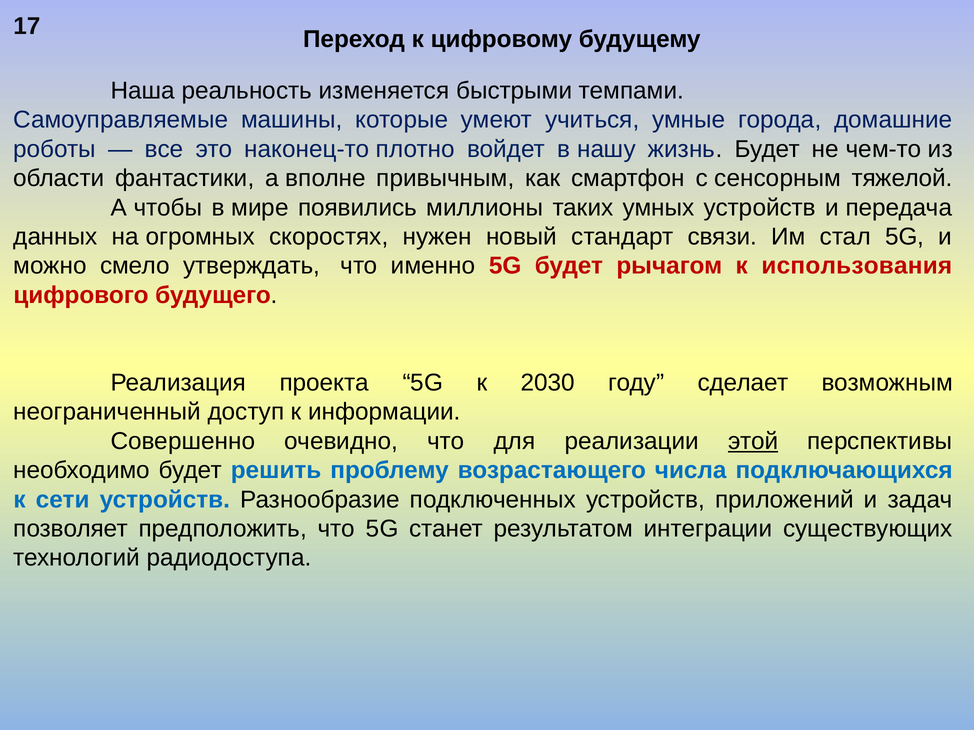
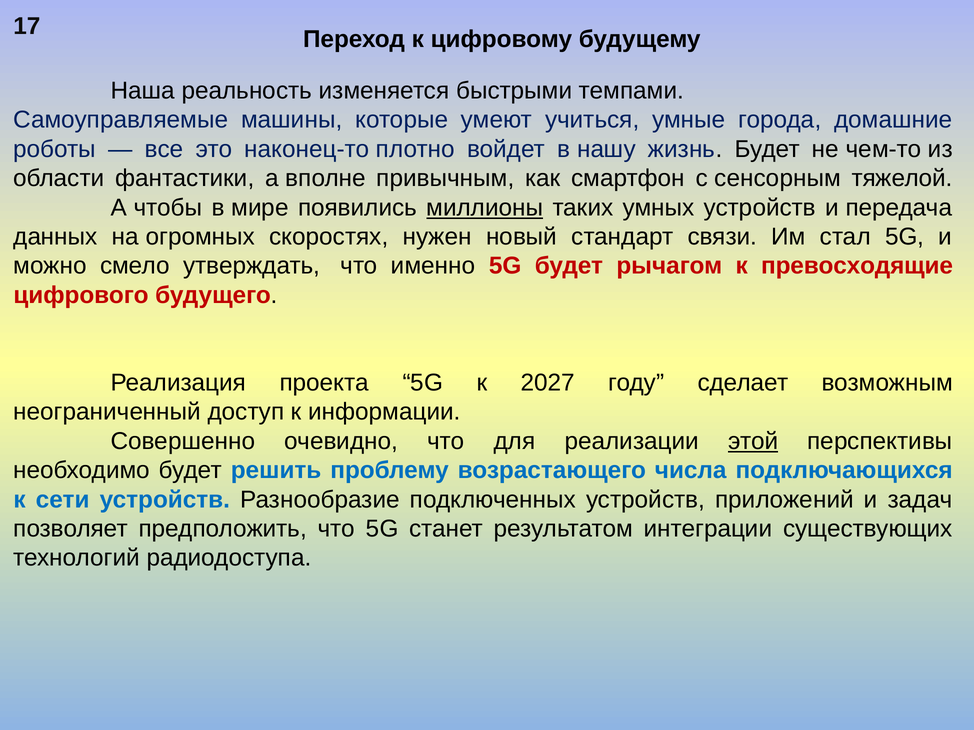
миллионы underline: none -> present (485, 208)
использования: использования -> превосходящие (857, 266)
2030: 2030 -> 2027 (548, 383)
